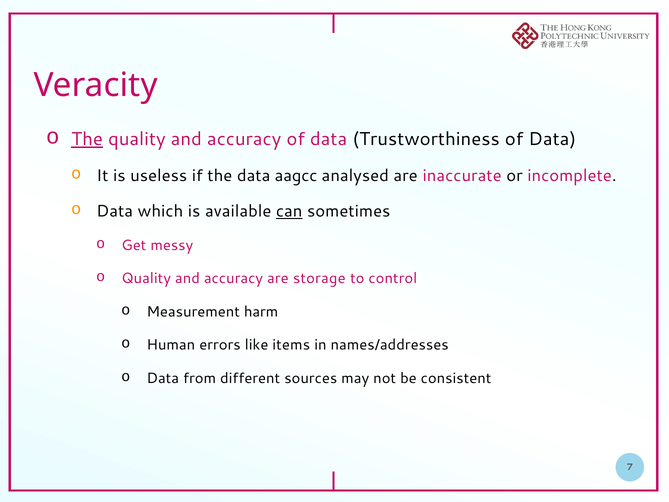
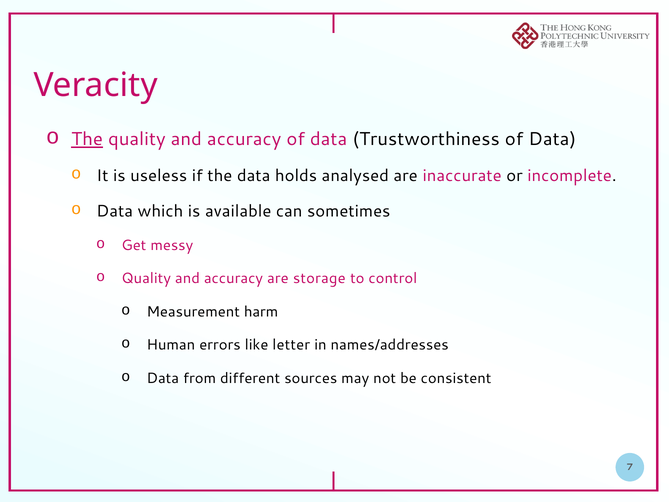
aagcc: aagcc -> holds (296, 176)
can underline: present -> none (289, 211)
items: items -> letter (291, 345)
